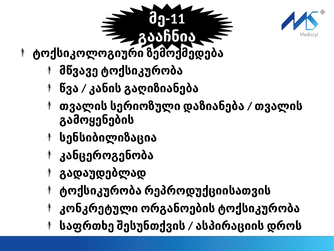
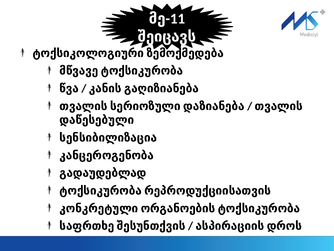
გააჩნია: გააჩნია -> შეიცავს (167, 37)
გამოყენების: გამოყენების -> დაწესებული (97, 120)
